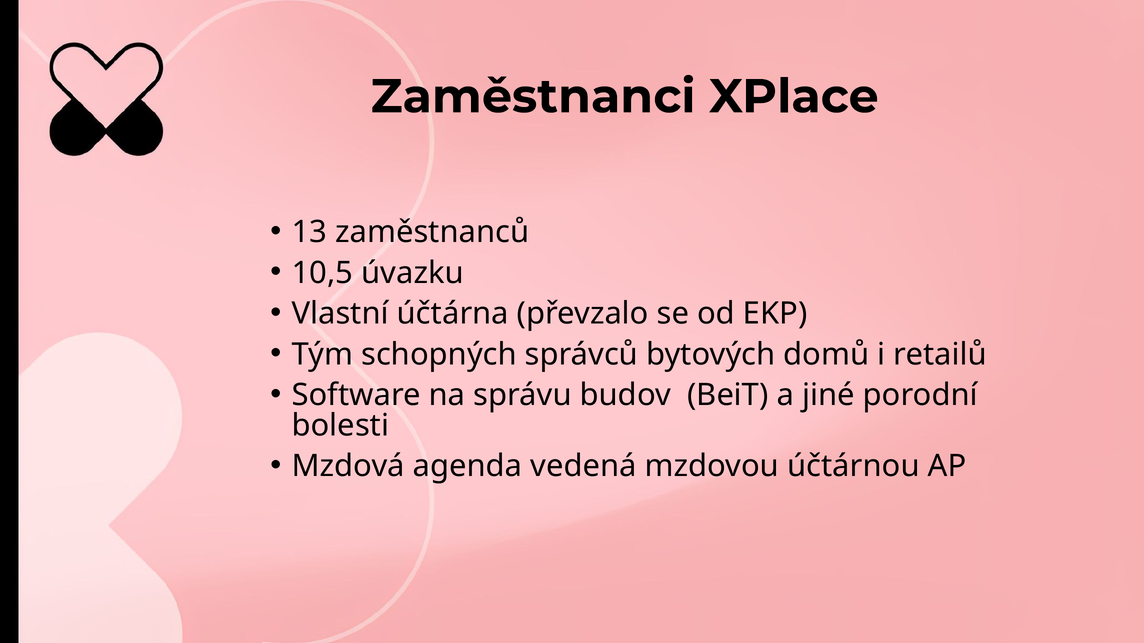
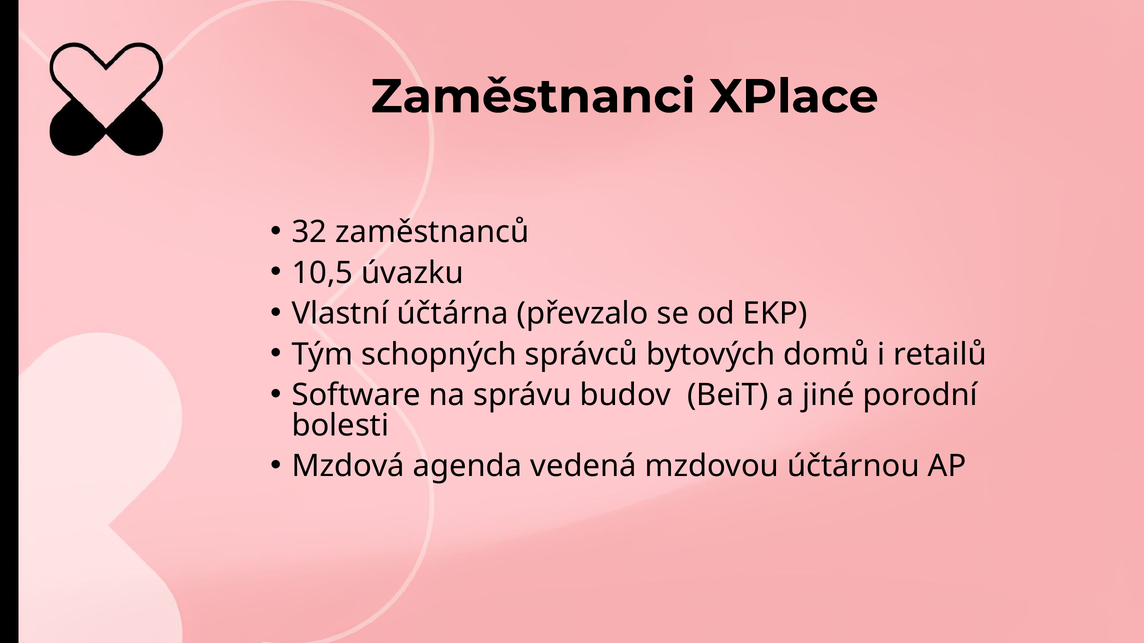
13: 13 -> 32 (309, 232)
